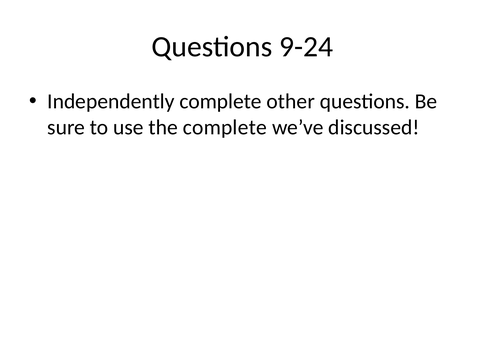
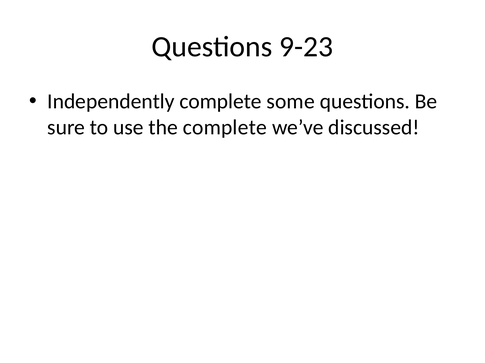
9-24: 9-24 -> 9-23 (306, 47)
other: other -> some (291, 102)
